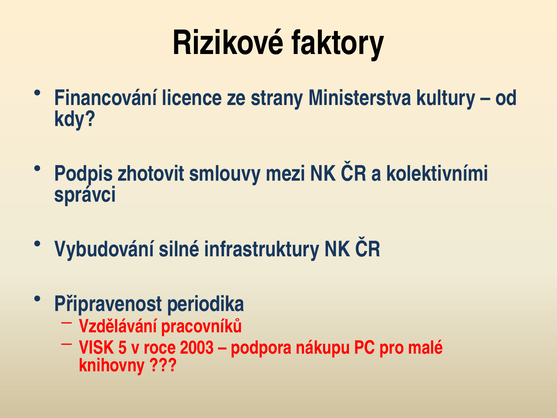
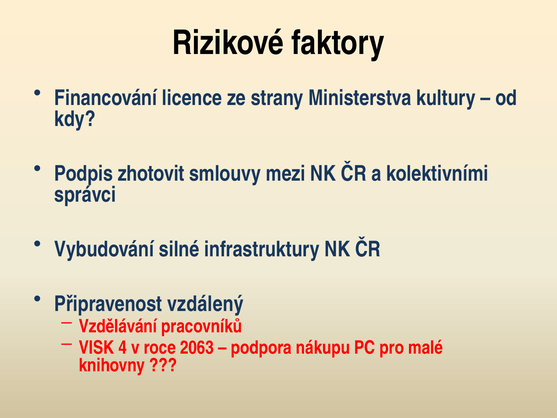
periodika: periodika -> vzdálený (206, 304)
5: 5 -> 4 (123, 347)
2003: 2003 -> 2063 (197, 347)
